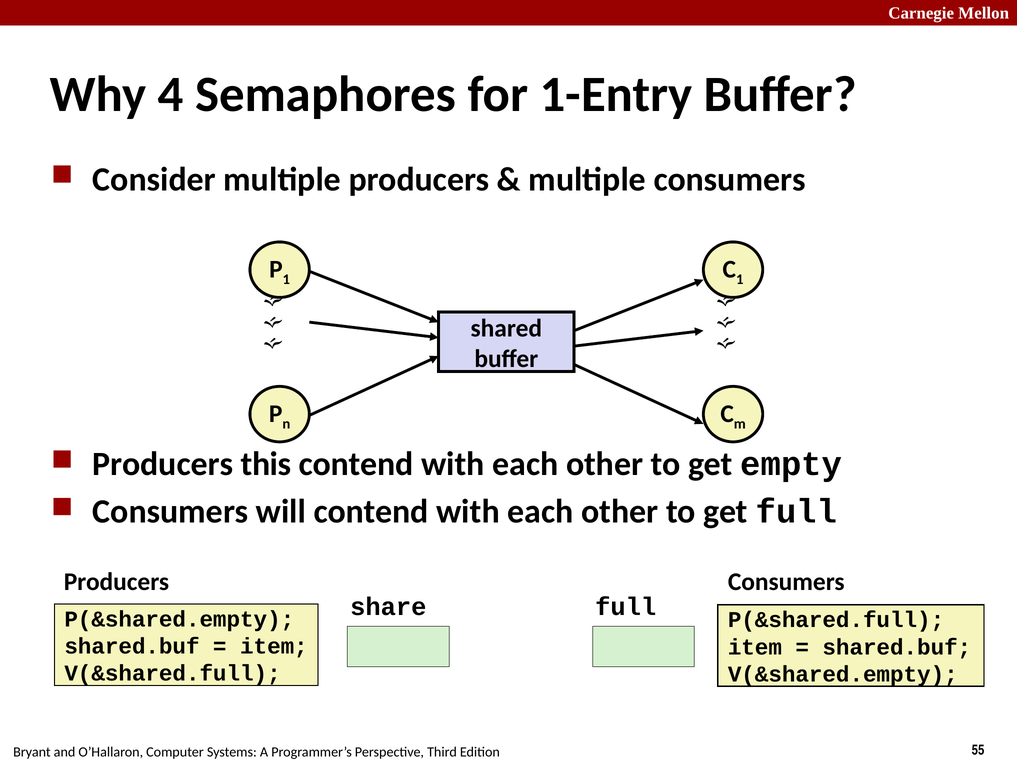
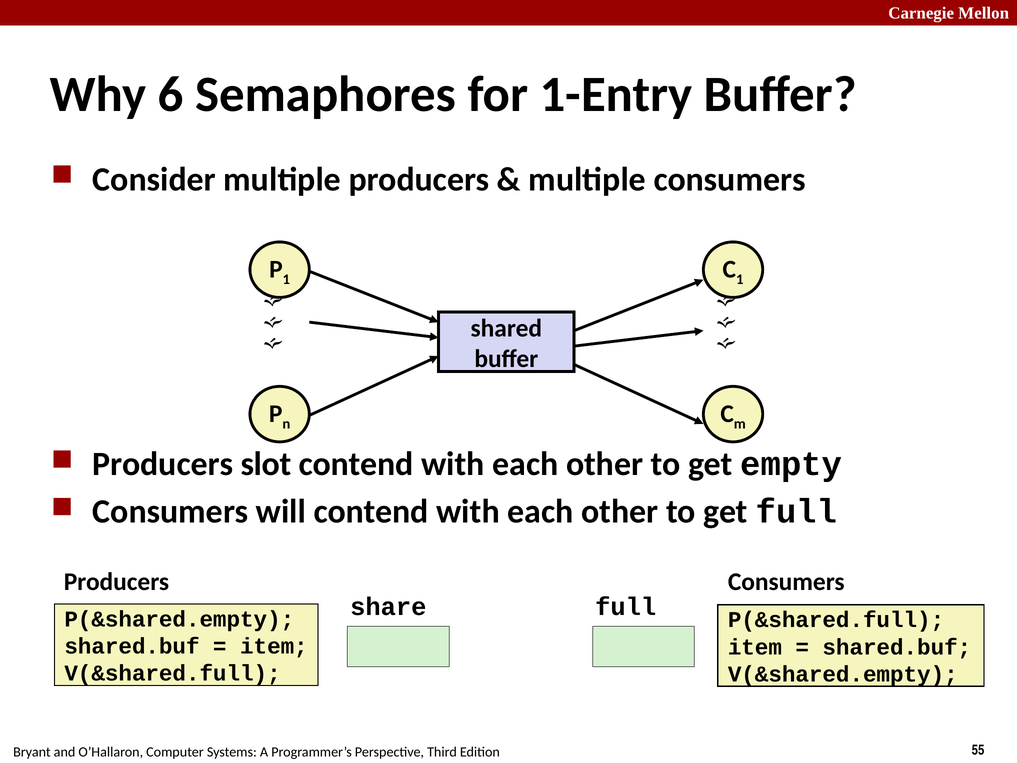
4: 4 -> 6 (171, 94)
this: this -> slot (266, 464)
